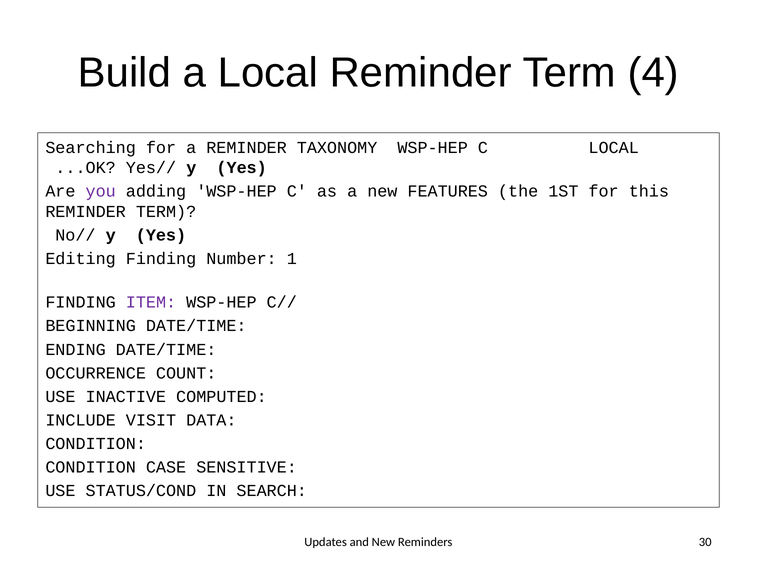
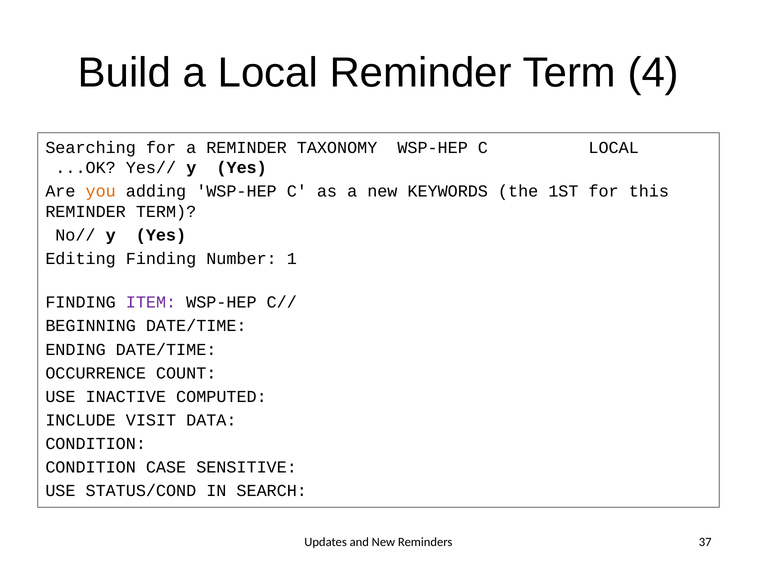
you colour: purple -> orange (101, 191)
FEATURES: FEATURES -> KEYWORDS (448, 191)
30: 30 -> 37 (705, 542)
